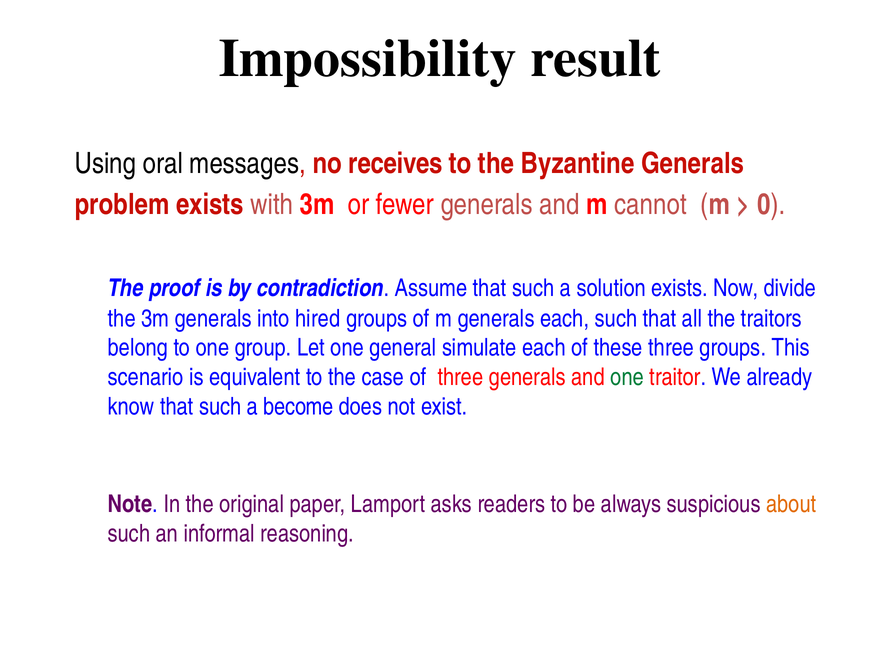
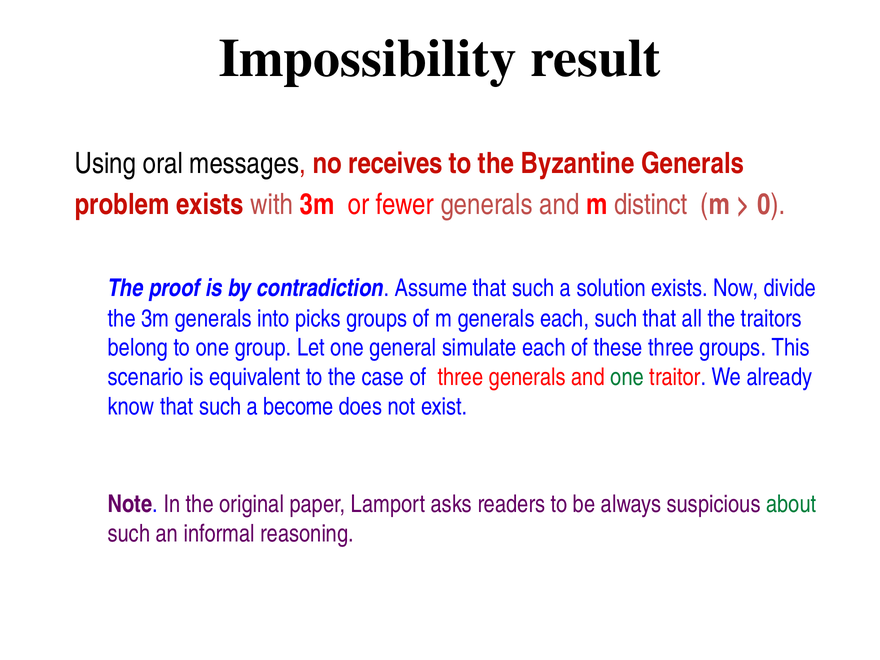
cannot: cannot -> distinct (651, 204)
hired: hired -> picks (318, 318)
about colour: orange -> green (791, 504)
